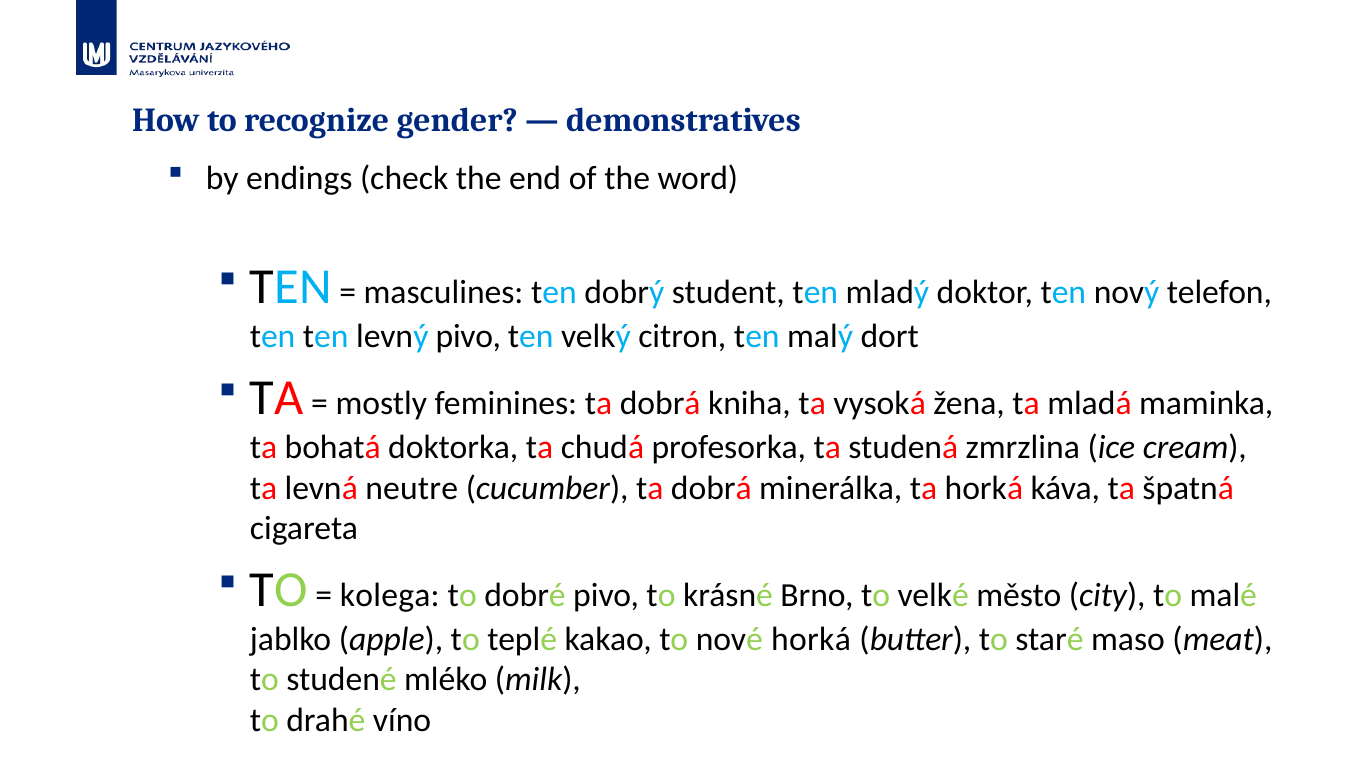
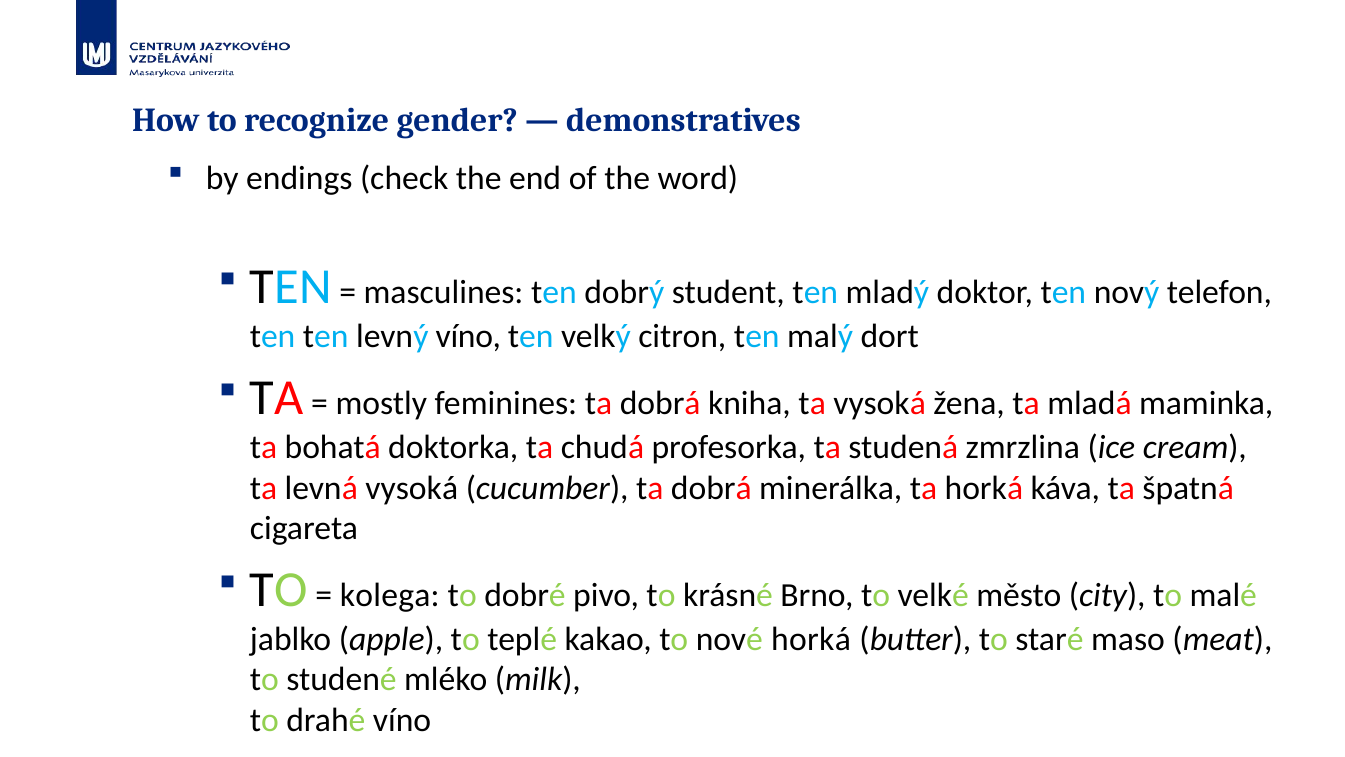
levný pivo: pivo -> víno (468, 336)
levná neutre: neutre -> vysoká (412, 488)
